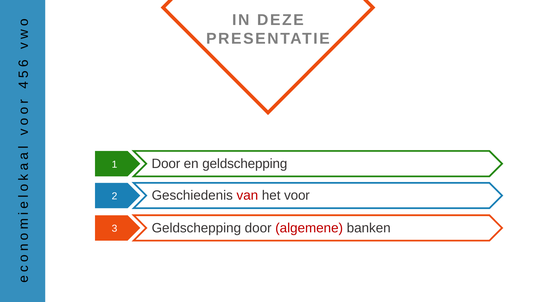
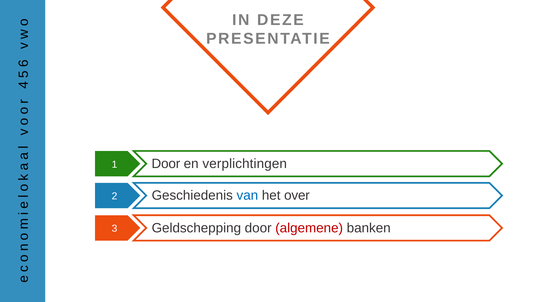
en geldschepping: geldschepping -> verplichtingen (245, 163)
van colour: red -> blue (247, 195)
voor: voor -> over (297, 195)
